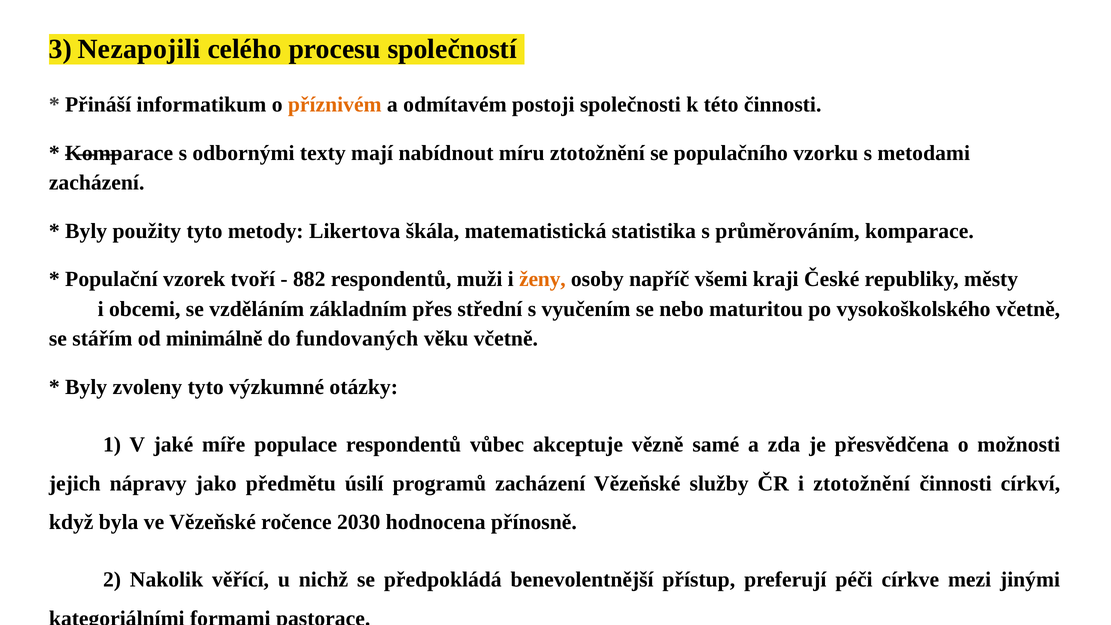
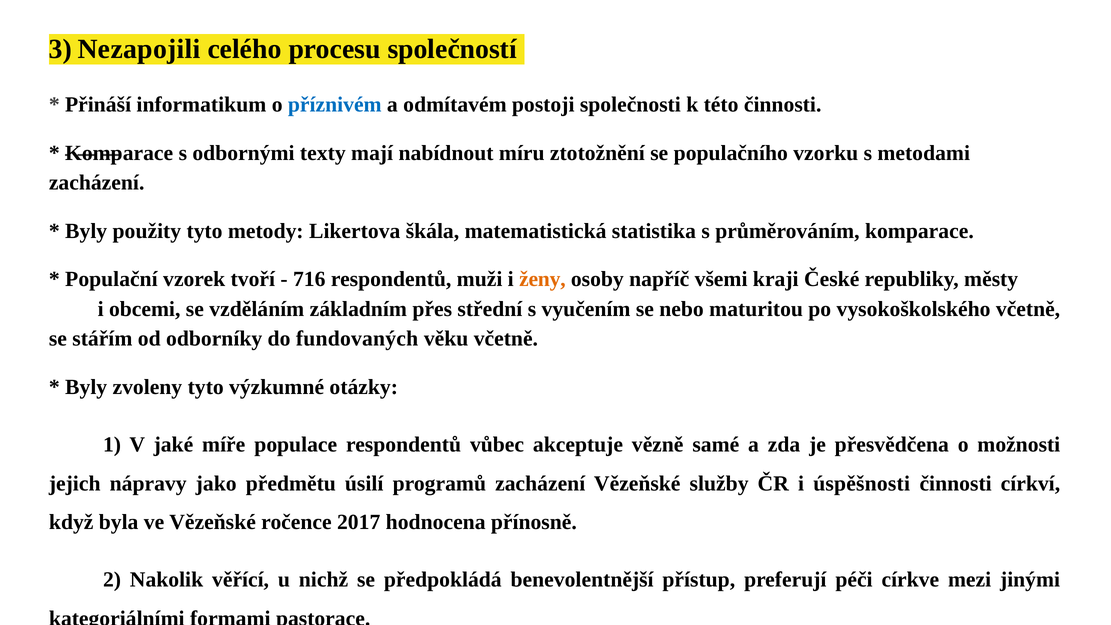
příznivém colour: orange -> blue (335, 105)
882: 882 -> 716 (309, 279)
minimálně: minimálně -> odborníky (214, 339)
i ztotožnění: ztotožnění -> úspěšnosti (862, 483)
2030: 2030 -> 2017 (359, 522)
